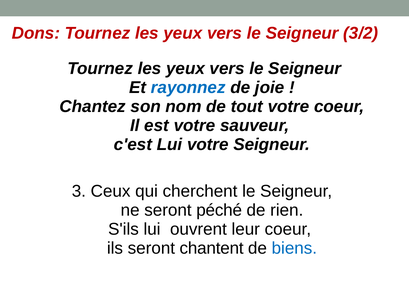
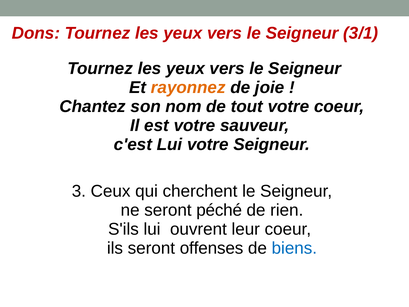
3/2: 3/2 -> 3/1 (361, 33)
rayonnez colour: blue -> orange (188, 87)
chantent: chantent -> offenses (212, 248)
